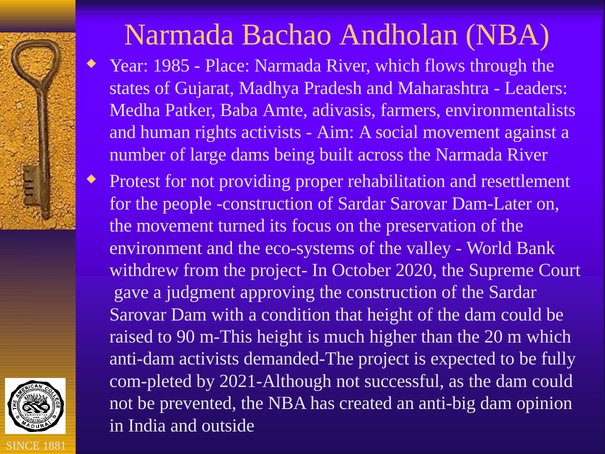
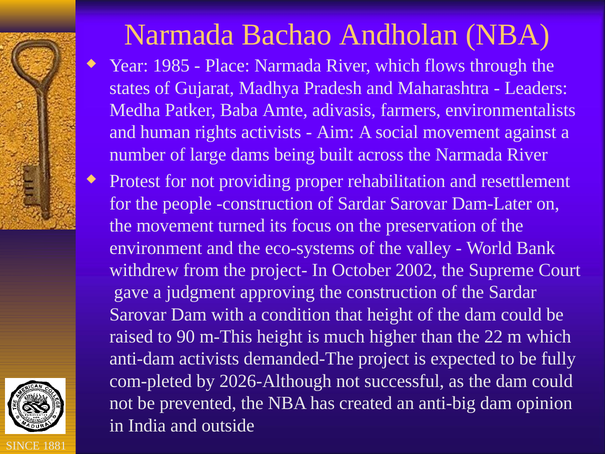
2020: 2020 -> 2002 (416, 270)
20: 20 -> 22 (494, 337)
2021-Although: 2021-Although -> 2026-Although (276, 381)
